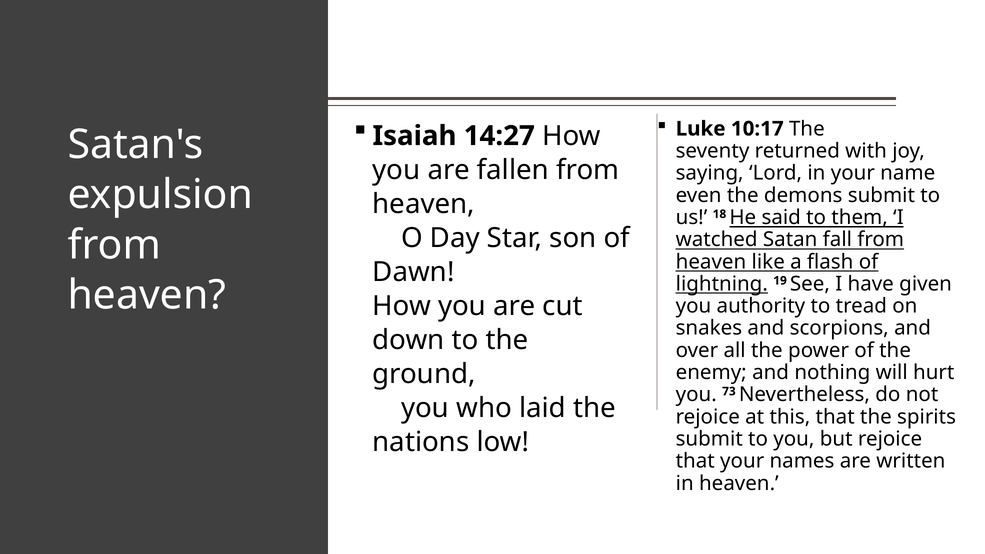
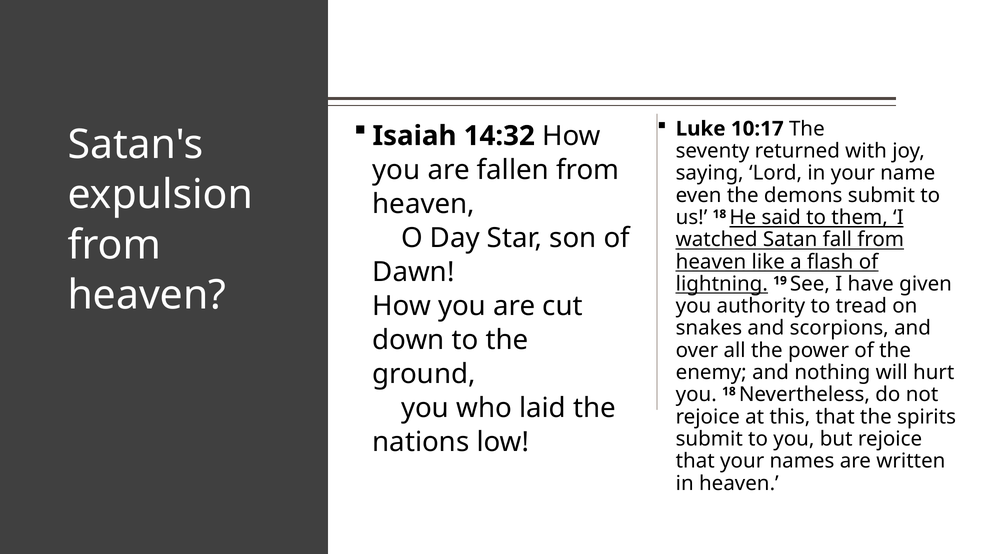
14:27: 14:27 -> 14:32 (499, 136)
you 73: 73 -> 18 (729, 391)
